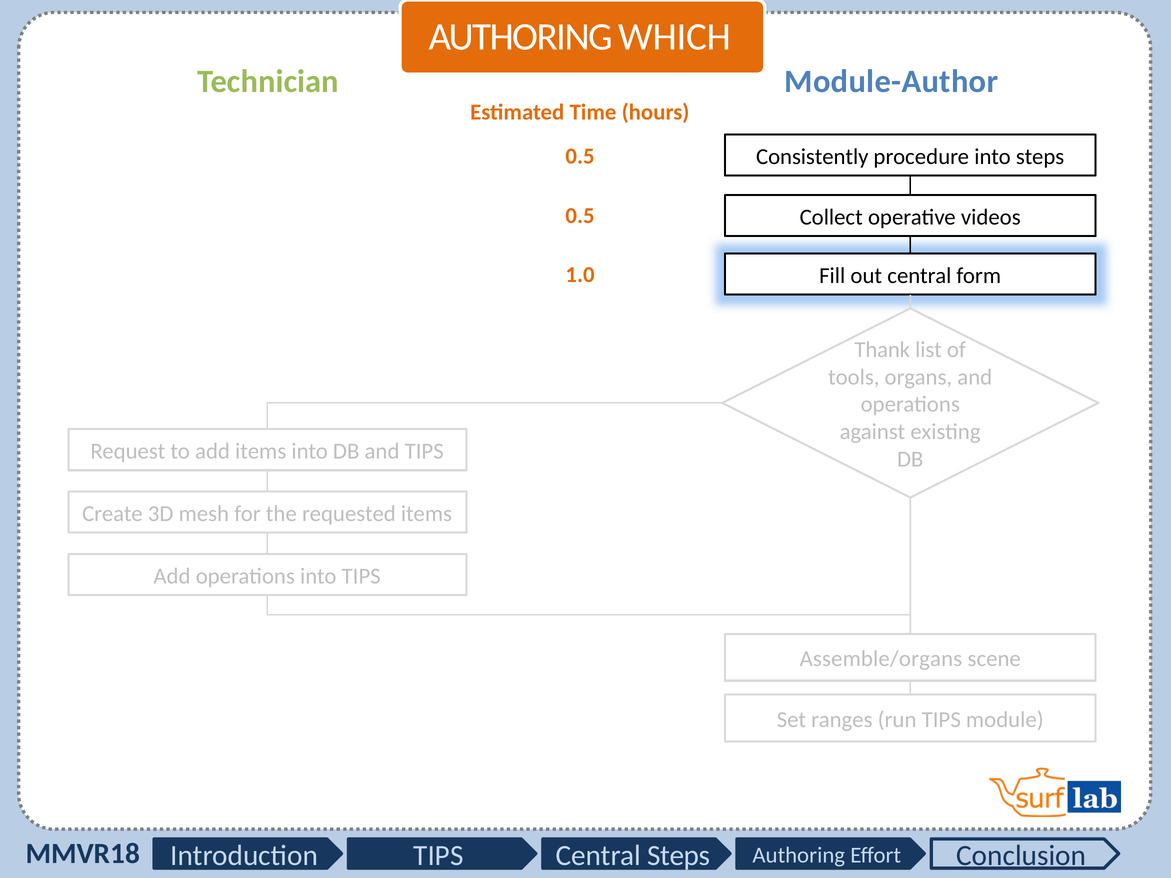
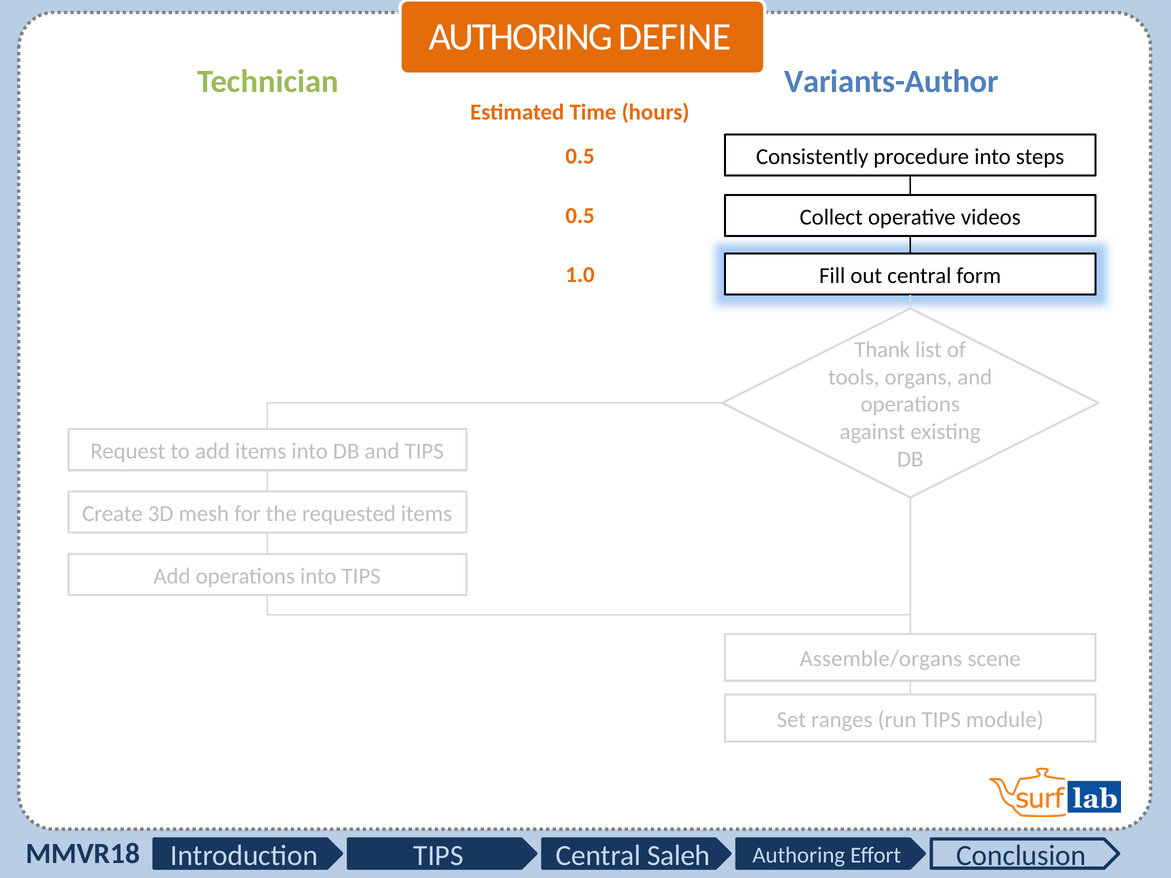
WHICH: WHICH -> DEFINE (675, 37)
Module-Author: Module-Author -> Variants-Author (891, 82)
Central Steps: Steps -> Saleh (679, 856)
